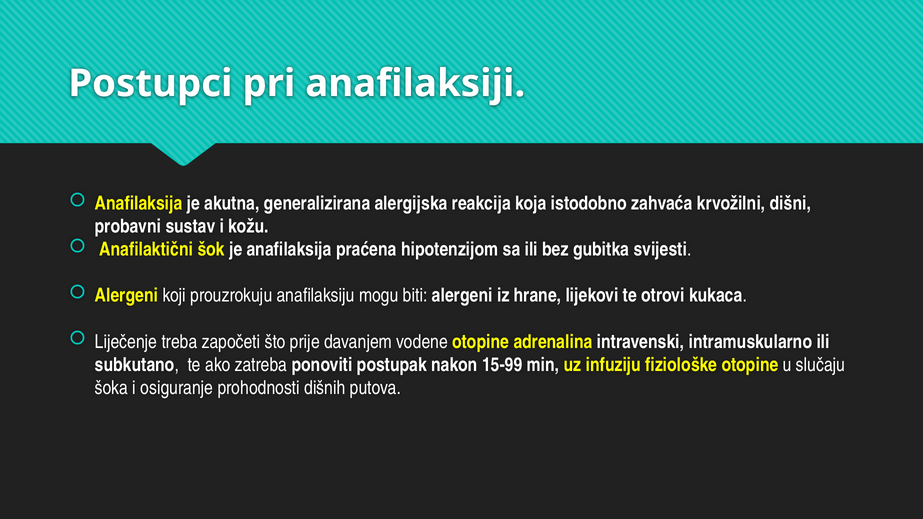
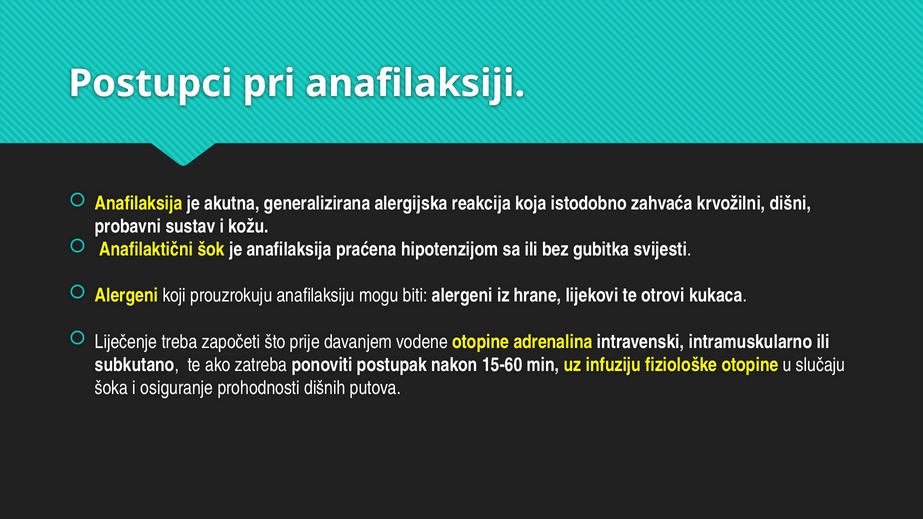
15-99: 15-99 -> 15-60 (502, 365)
